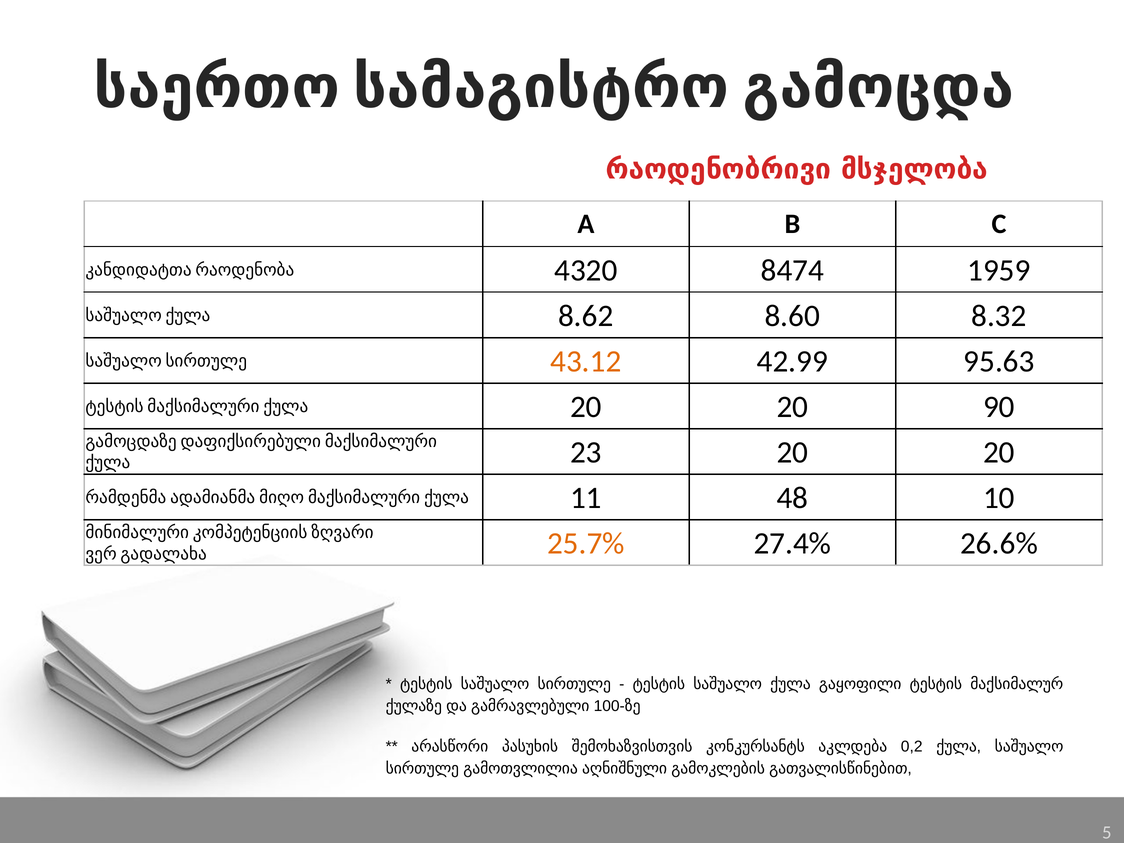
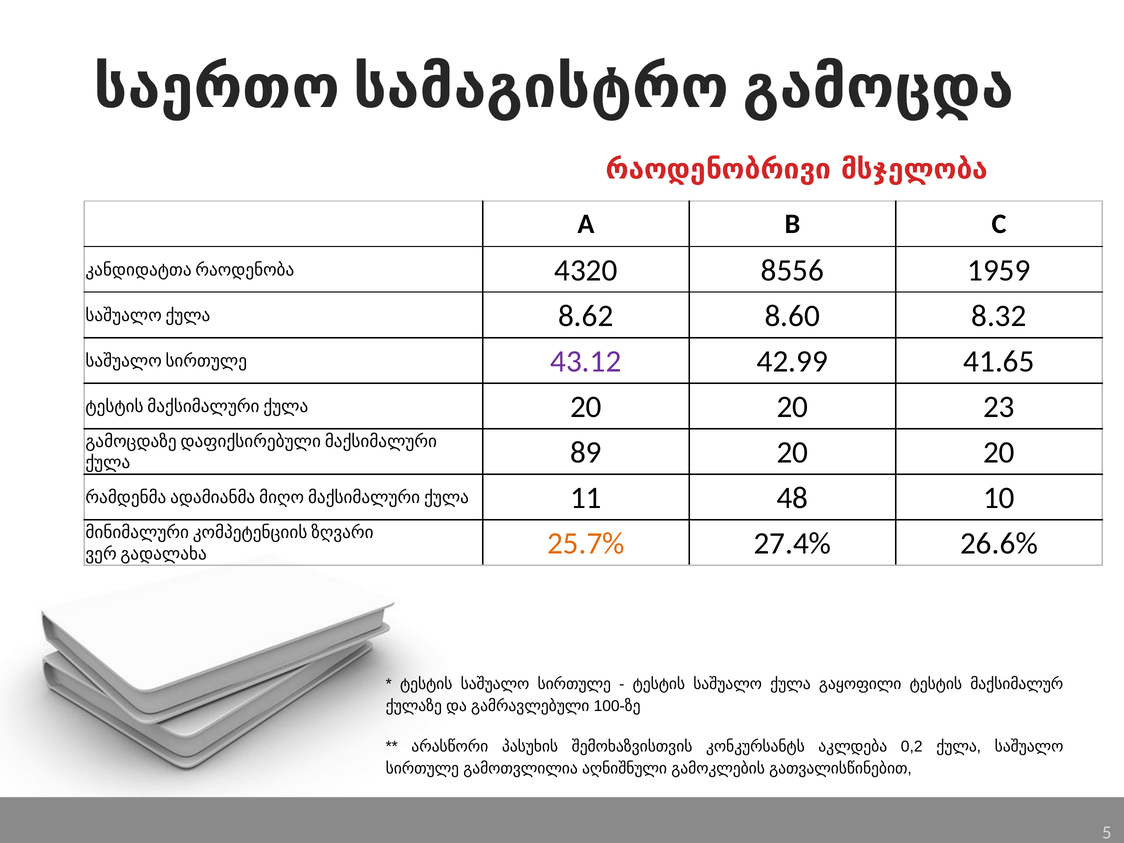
8474: 8474 -> 8556 (792, 270)
43.12 colour: orange -> purple (586, 361)
95.63: 95.63 -> 41.65 (999, 361)
90: 90 -> 23 (999, 407)
23: 23 -> 89 (586, 452)
